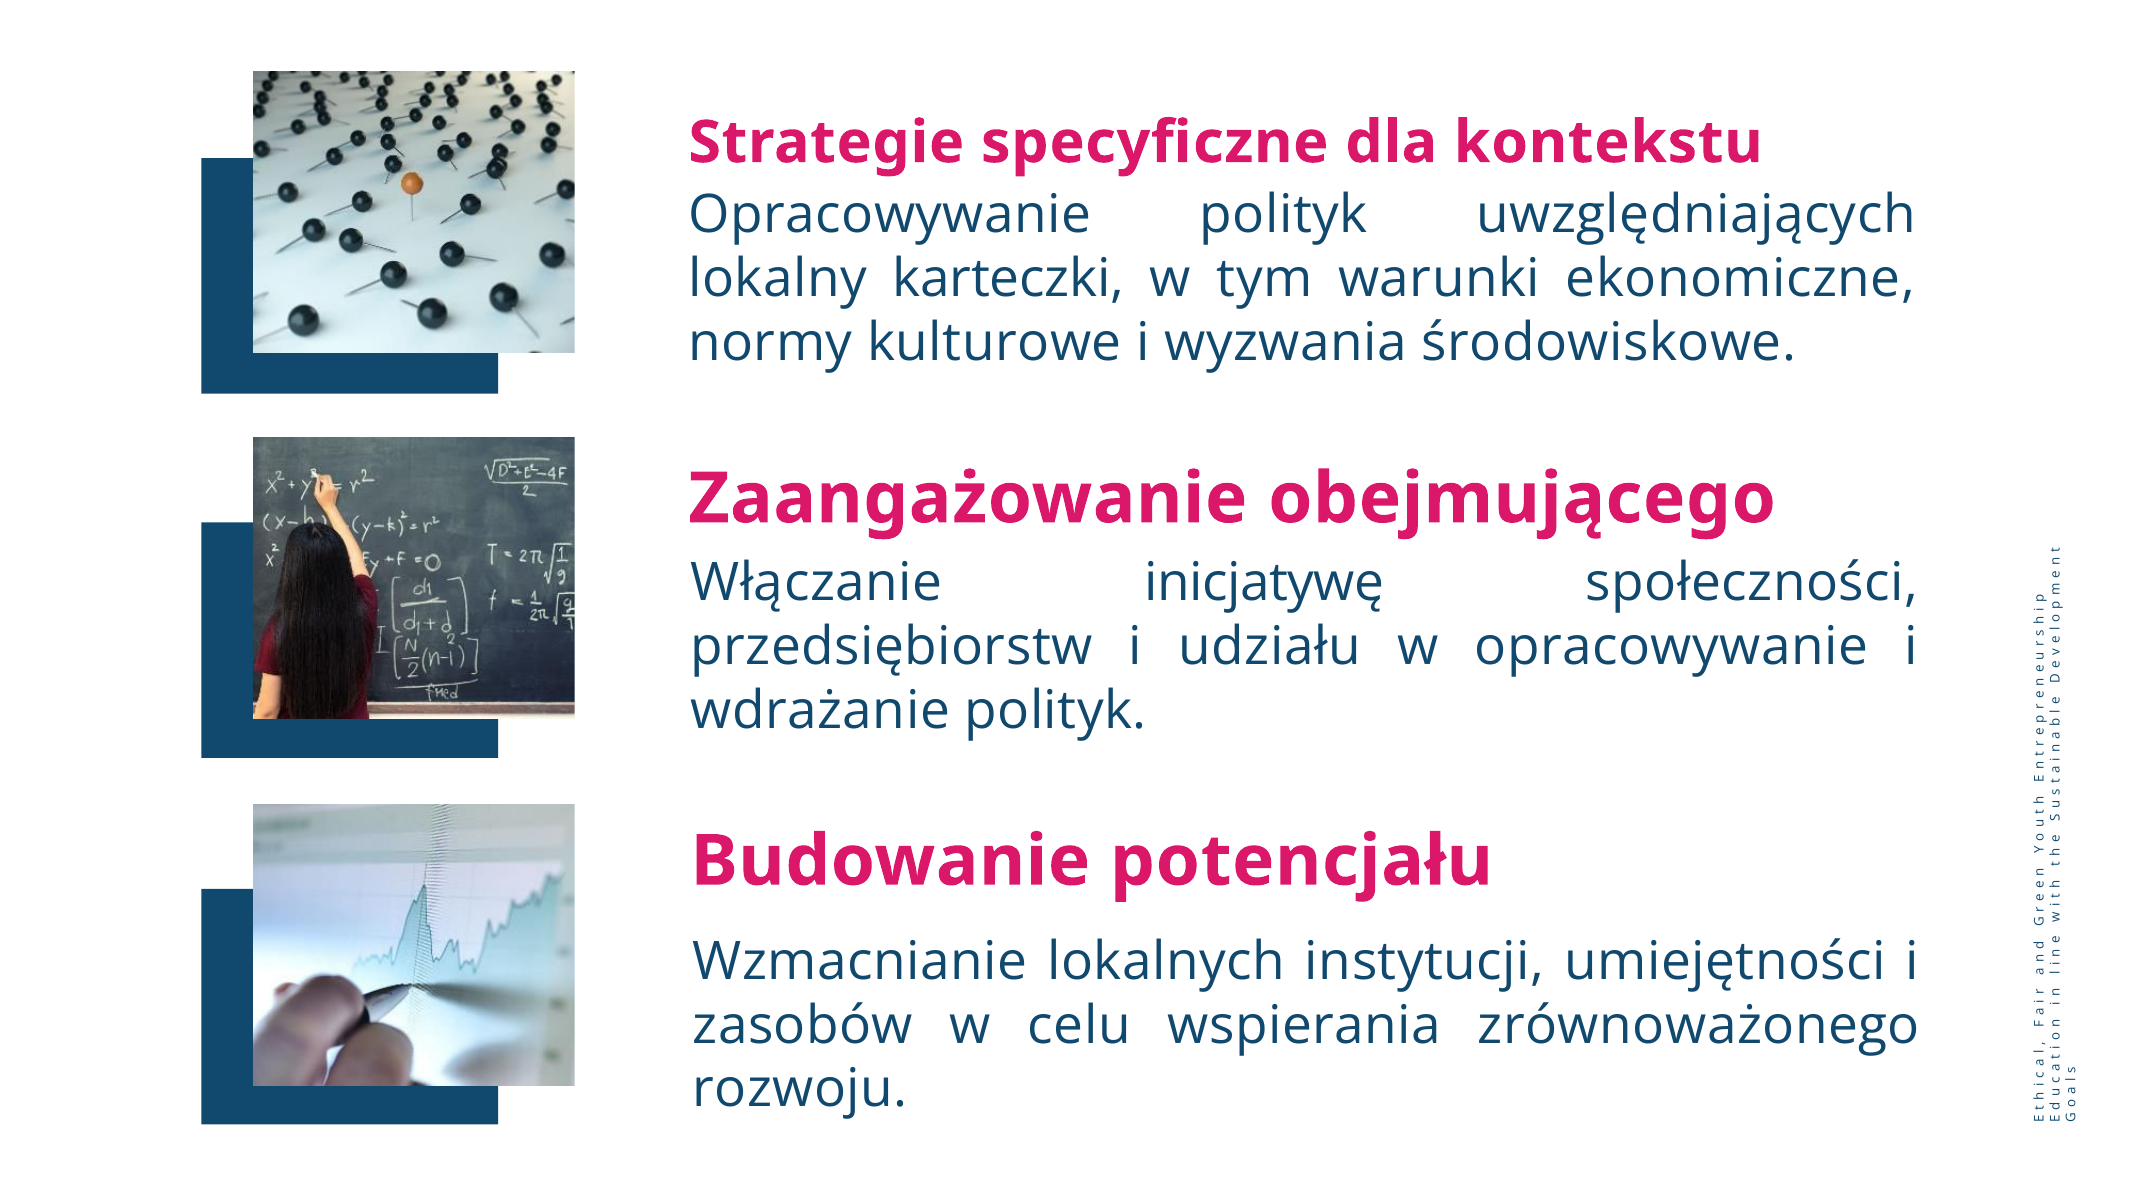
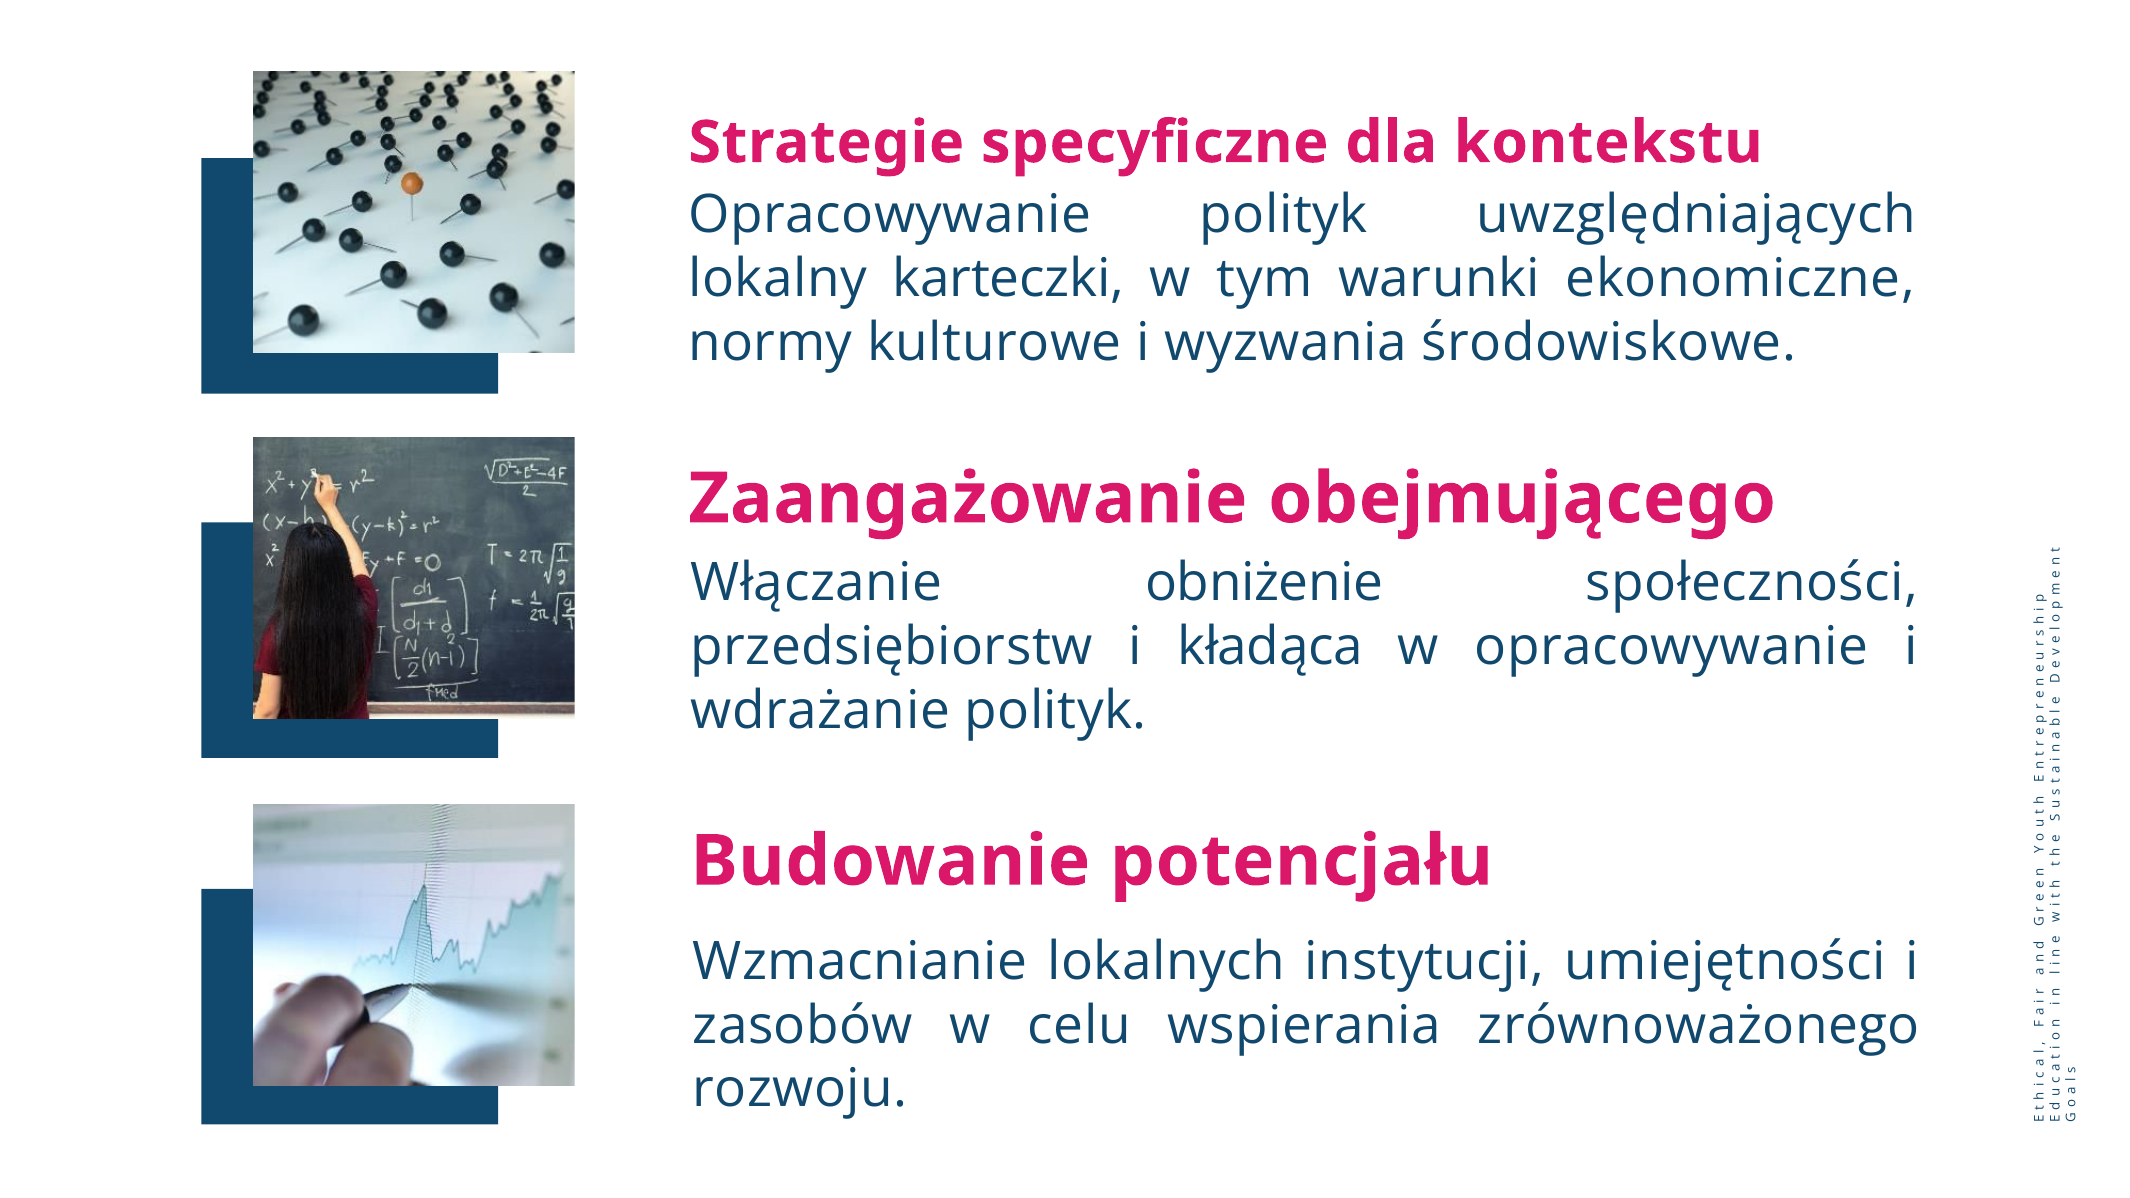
inicjatywę: inicjatywę -> obniżenie (1264, 583)
udziału: udziału -> kładąca (1270, 647)
